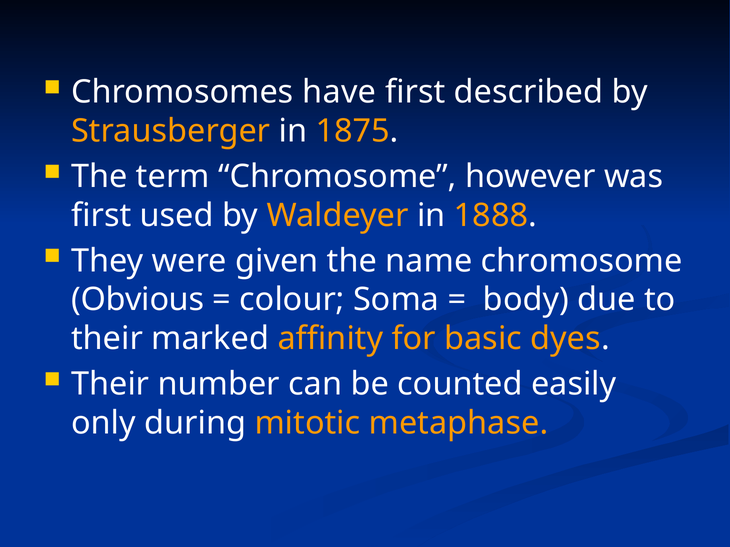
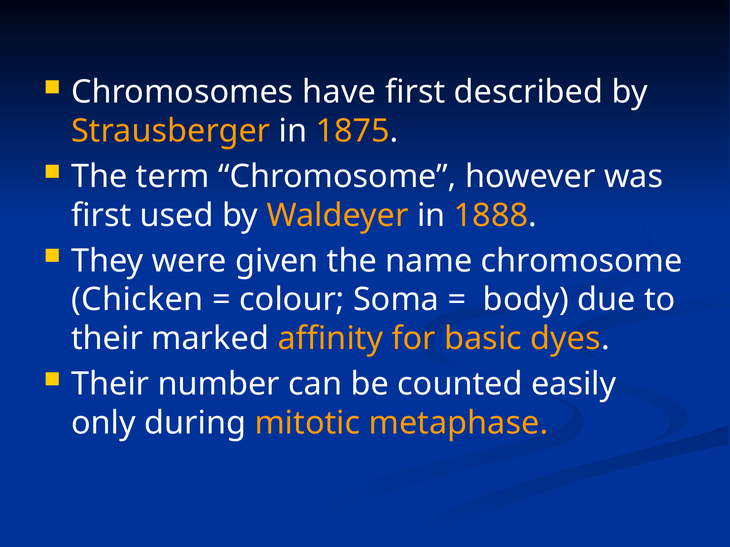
Obvious: Obvious -> Chicken (137, 300)
